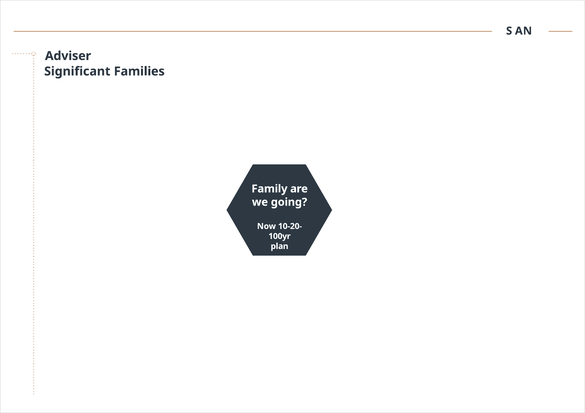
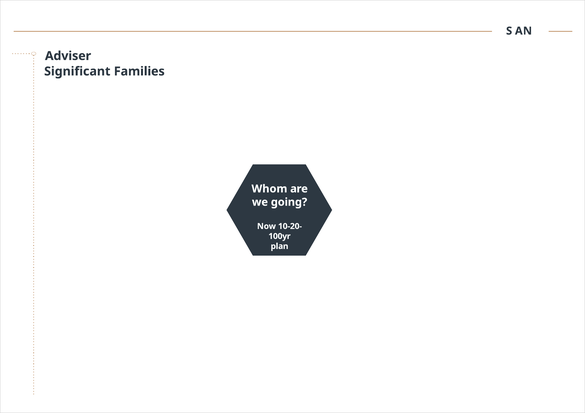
Family: Family -> Whom (269, 189)
